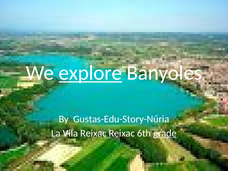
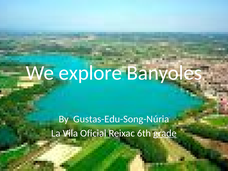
explore underline: present -> none (90, 73)
Gustas-Edu-Story-Núria: Gustas-Edu-Story-Núria -> Gustas-Edu-Song-Núria (121, 119)
Vila Reixac: Reixac -> Oficial (93, 133)
